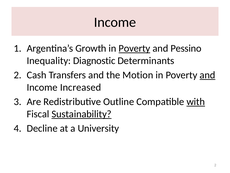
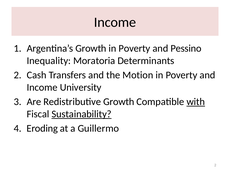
Poverty underline: present -> none (134, 48)
Diagnostic: Diagnostic -> Moratoria (94, 61)
and underline: present -> none (207, 75)
Increased: Increased -> University (81, 87)
Redistributive Outline: Outline -> Growth (119, 101)
Decline: Decline -> Eroding (42, 128)
University: University -> Guillermo (98, 128)
